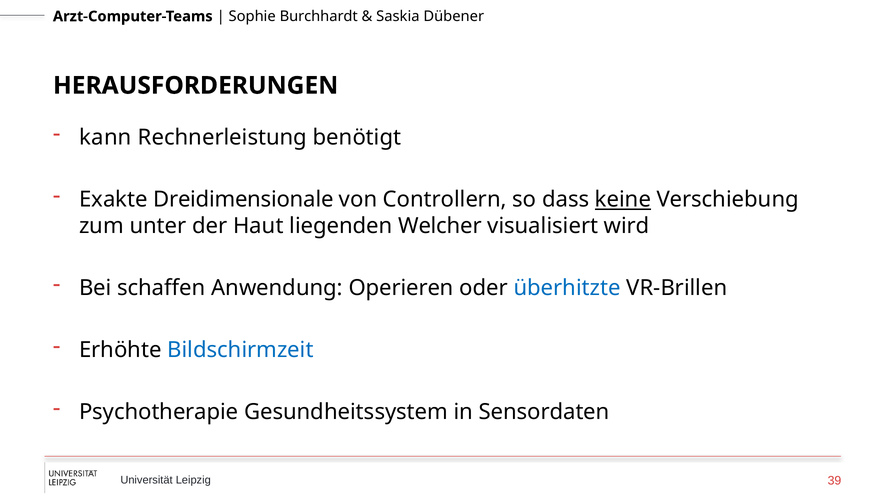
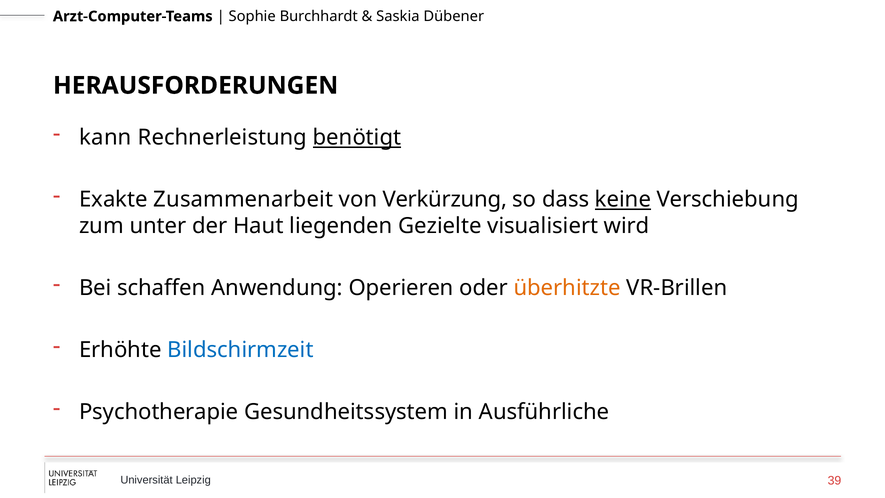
benötigt underline: none -> present (357, 138)
Dreidimensionale: Dreidimensionale -> Zusammenarbeit (243, 200)
Controllern: Controllern -> Verkürzung (445, 200)
Welcher: Welcher -> Gezielte (440, 226)
überhitzte colour: blue -> orange (567, 288)
Sensordaten: Sensordaten -> Ausführliche (544, 412)
